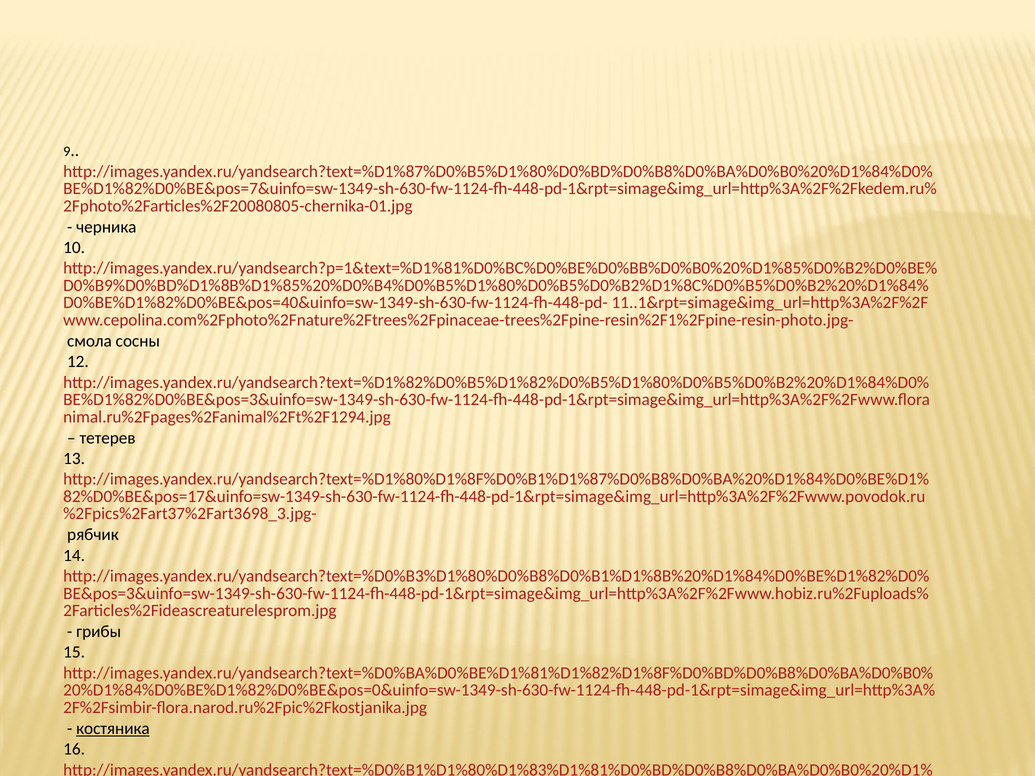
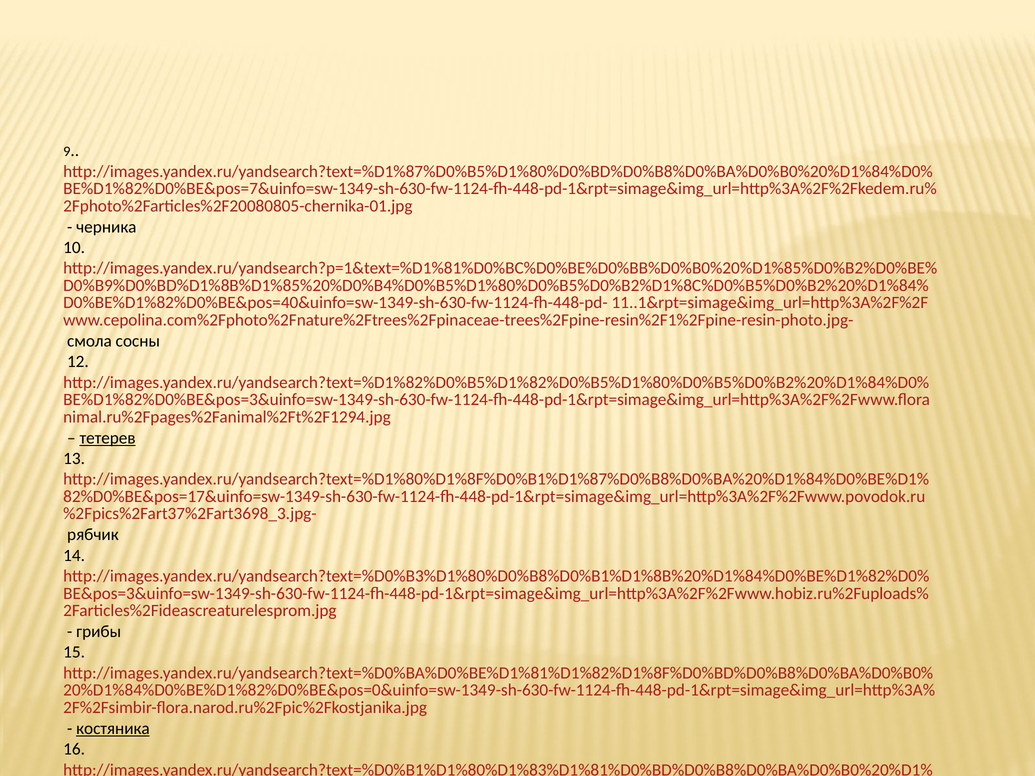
тетерев underline: none -> present (108, 438)
